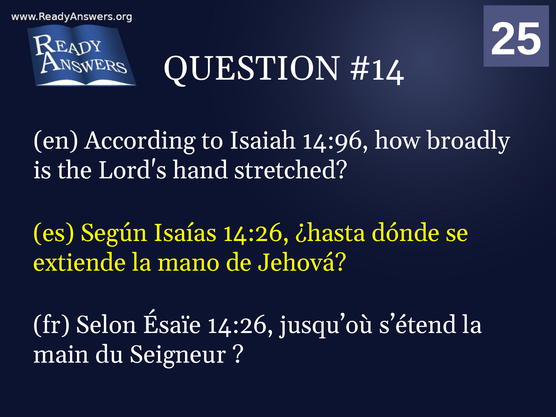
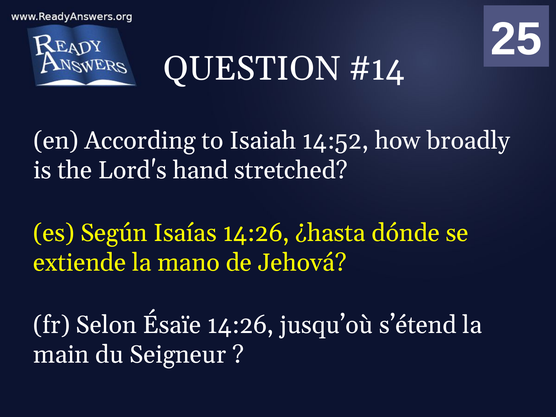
14:96: 14:96 -> 14:52 (335, 141)
